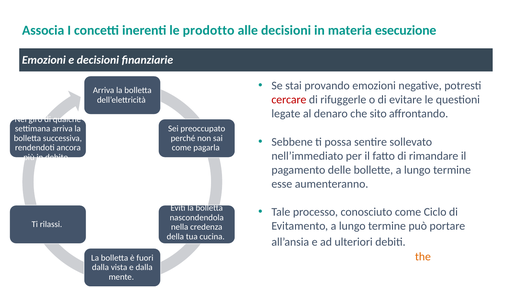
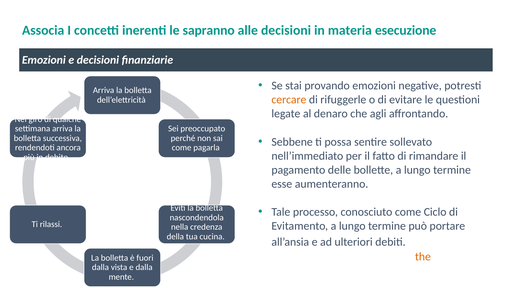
prodotto: prodotto -> sapranno (209, 30)
cercare colour: red -> orange (289, 100)
sito: sito -> agli (378, 114)
